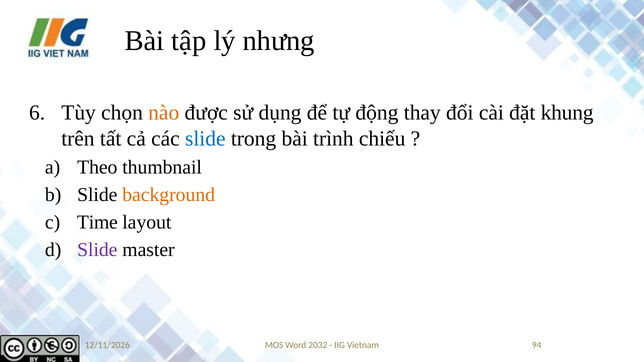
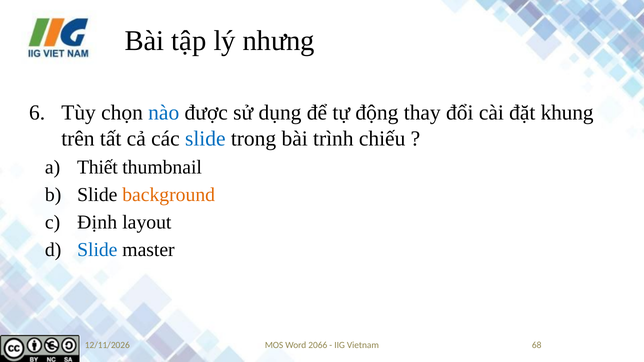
nào colour: orange -> blue (164, 113)
Theo: Theo -> Thiết (97, 167)
Time: Time -> Định (97, 222)
Slide colour: purple -> blue (97, 250)
2032: 2032 -> 2066 (318, 345)
94: 94 -> 68 (537, 345)
